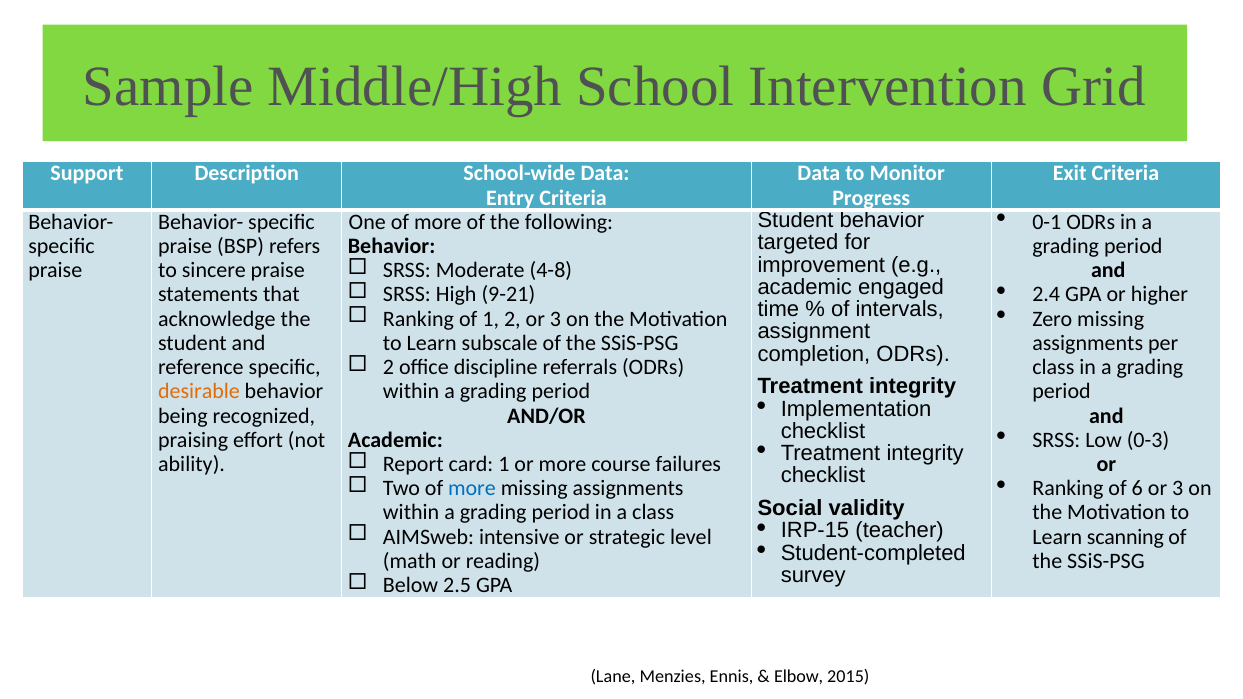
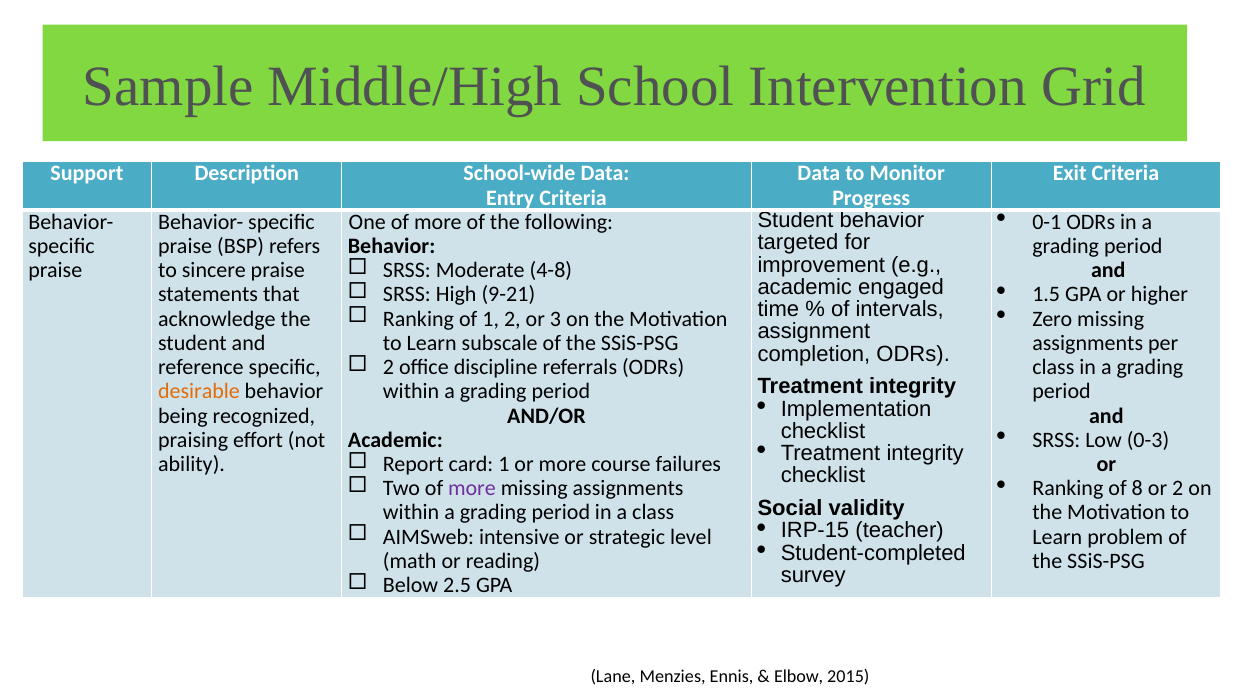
2.4: 2.4 -> 1.5 (1046, 295)
more colour: blue -> purple (472, 489)
6: 6 -> 8 (1137, 489)
3: 3 -> 2 (1178, 489)
scanning: scanning -> problem (1125, 537)
